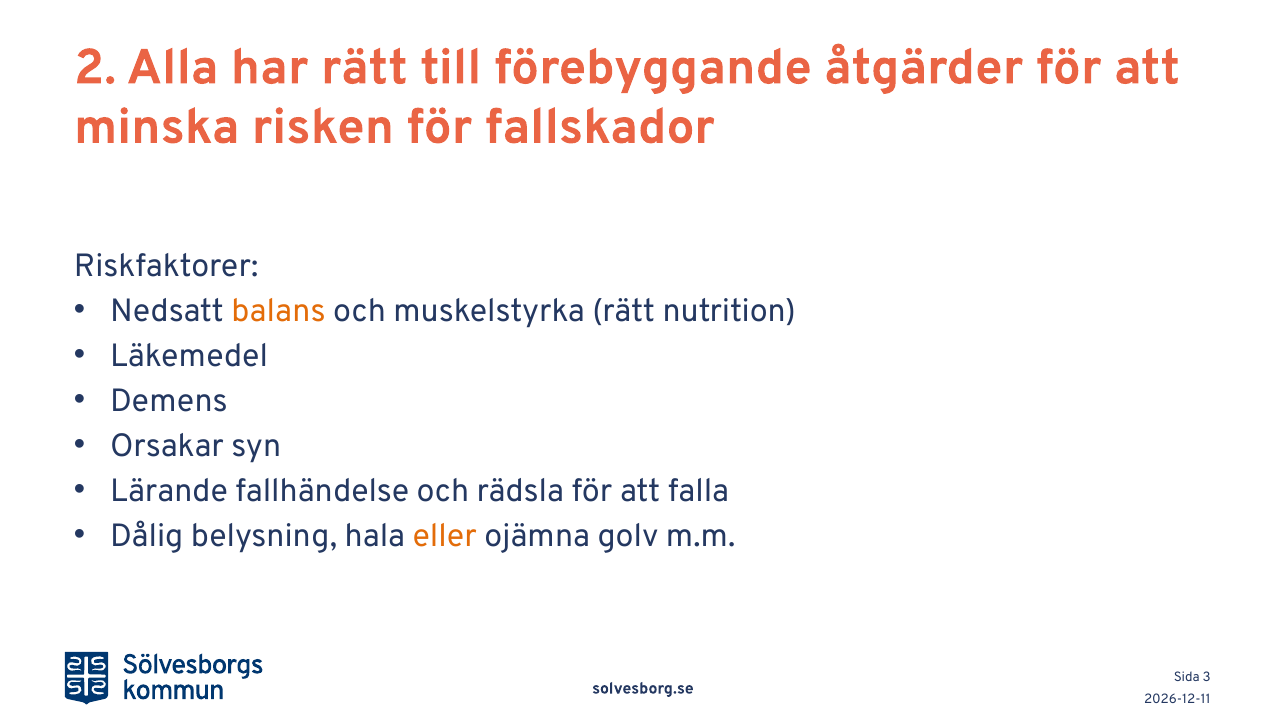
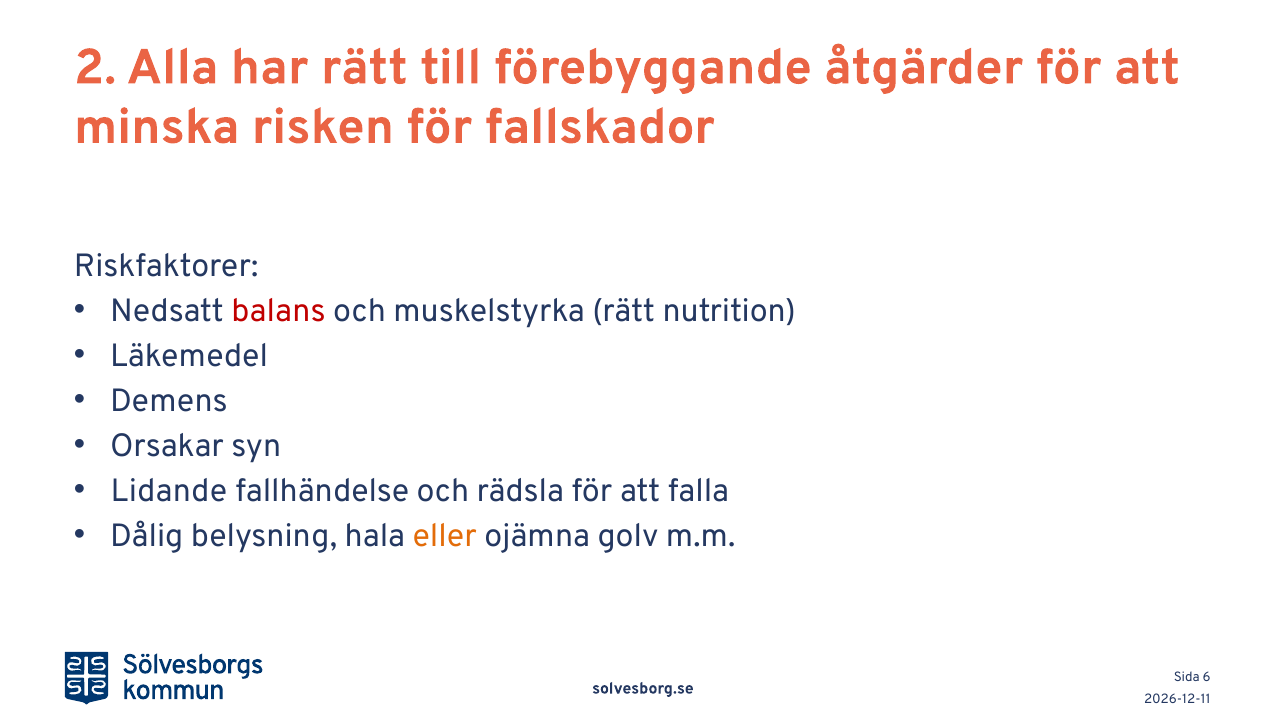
balans colour: orange -> red (278, 311)
Lärande: Lärande -> Lidande (169, 491)
3: 3 -> 6 (1207, 677)
